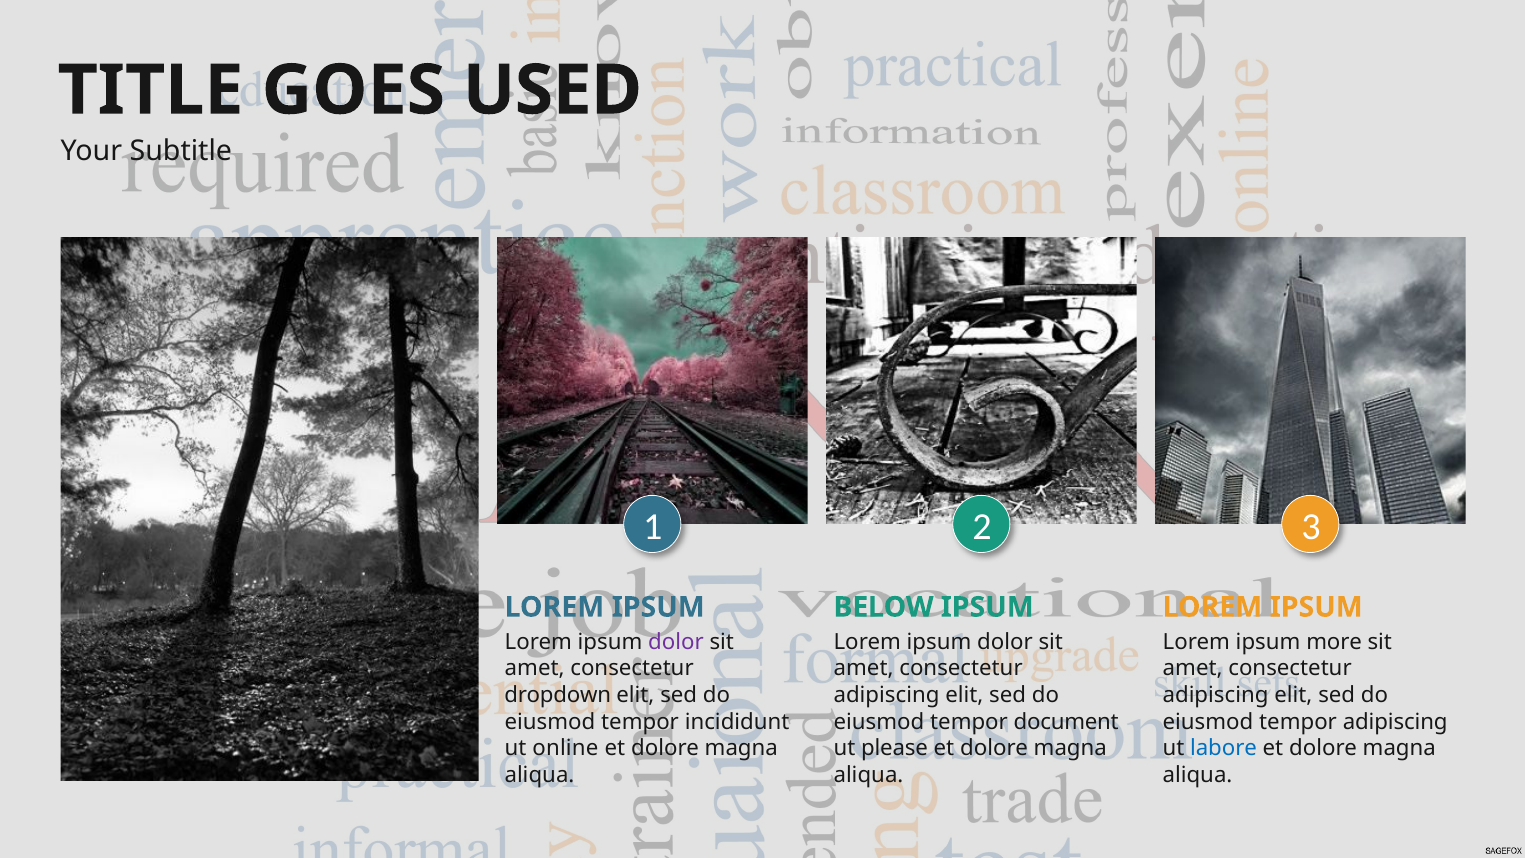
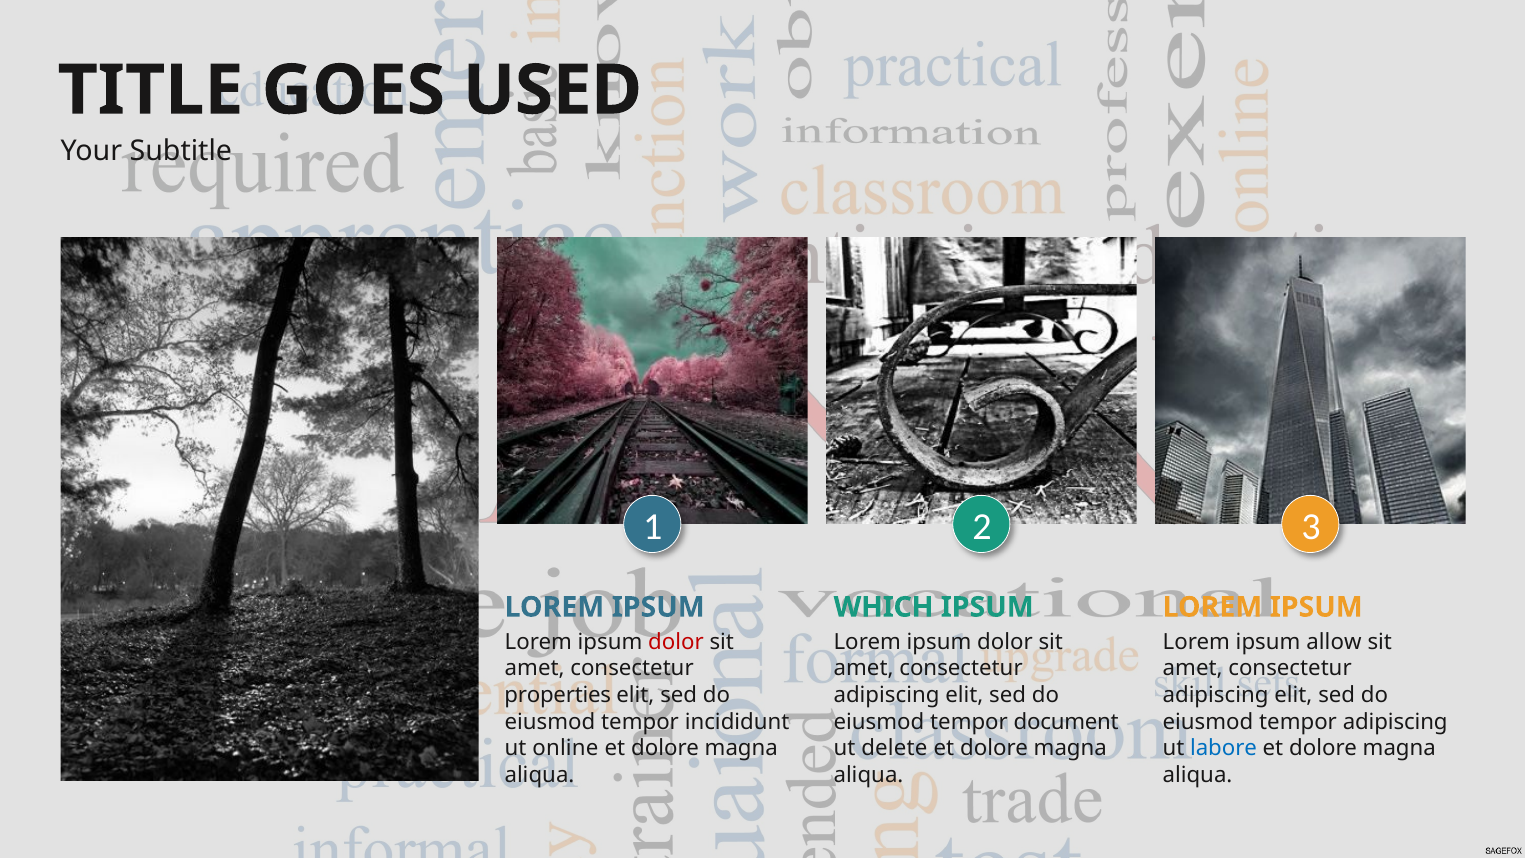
BELOW: BELOW -> WHICH (884, 607)
dolor colour: purple -> red (676, 642)
more: more -> allow (1334, 642)
dropdown: dropdown -> properties (558, 695)
please: please -> delete (894, 748)
